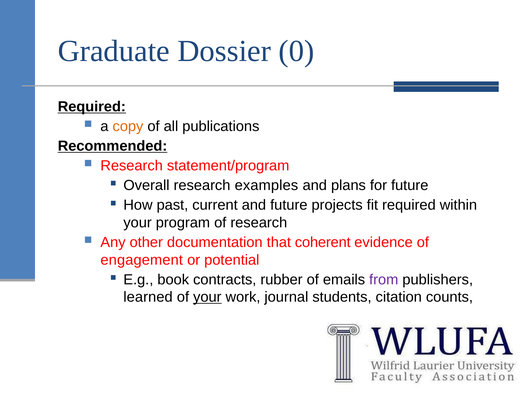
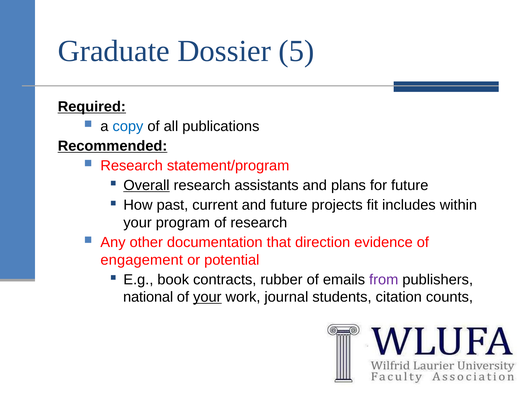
0: 0 -> 5 (296, 51)
copy colour: orange -> blue (128, 126)
Overall underline: none -> present (146, 185)
examples: examples -> assistants (267, 185)
fit required: required -> includes (409, 205)
coherent: coherent -> direction (323, 242)
learned: learned -> national (148, 297)
